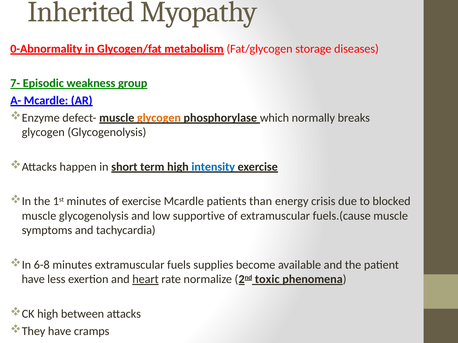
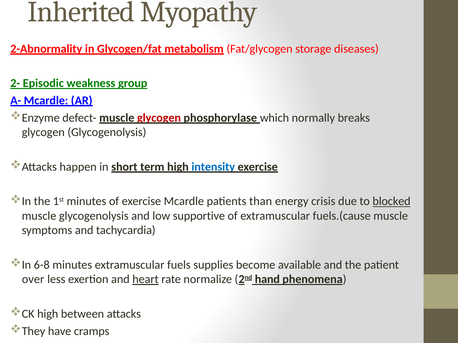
0-Abnormality: 0-Abnormality -> 2-Abnormality (46, 49)
7-: 7- -> 2- (15, 83)
glycogen colour: orange -> red (159, 118)
blocked underline: none -> present (392, 202)
have: have -> over (33, 280)
toxic: toxic -> hand (267, 280)
